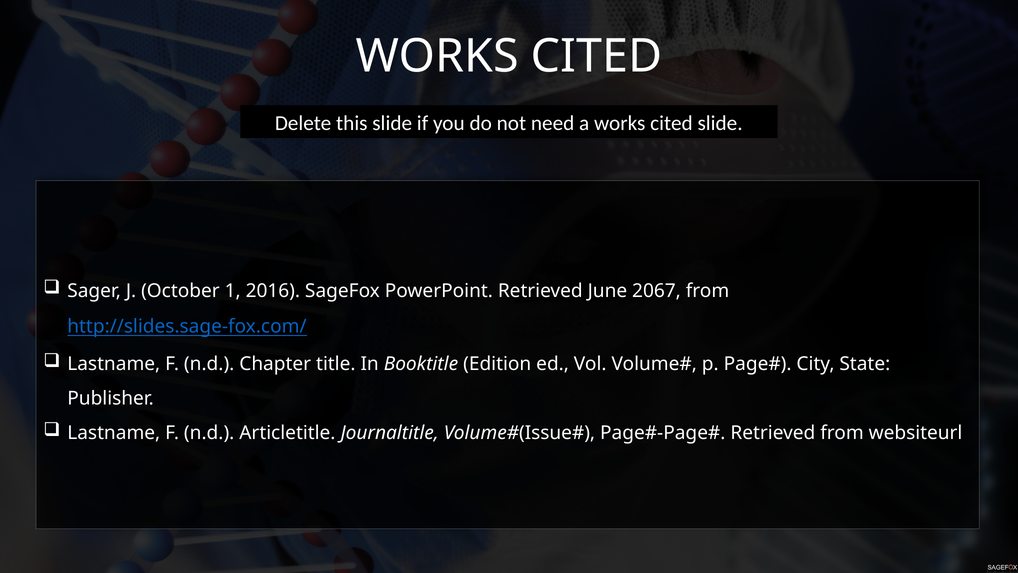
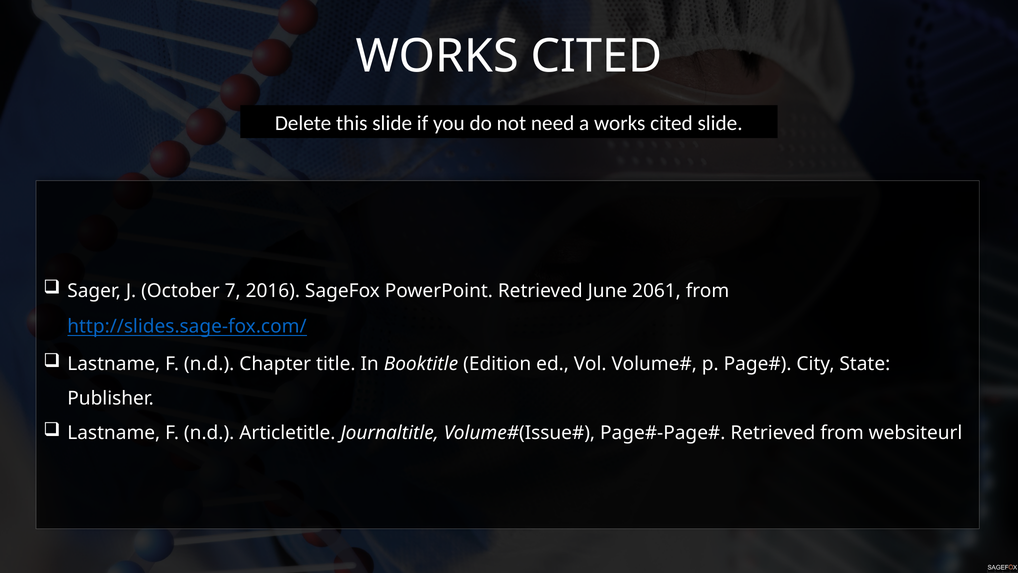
1: 1 -> 7 (233, 291)
2067: 2067 -> 2061 (656, 291)
